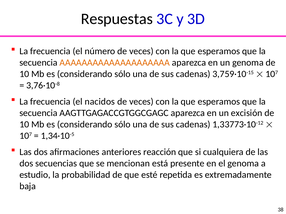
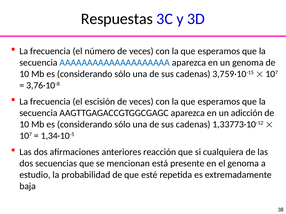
AAAAAAAAAAAAAAAAAAAA colour: orange -> blue (115, 63)
nacidos: nacidos -> escisión (100, 102)
excisión: excisión -> adicción (247, 113)
